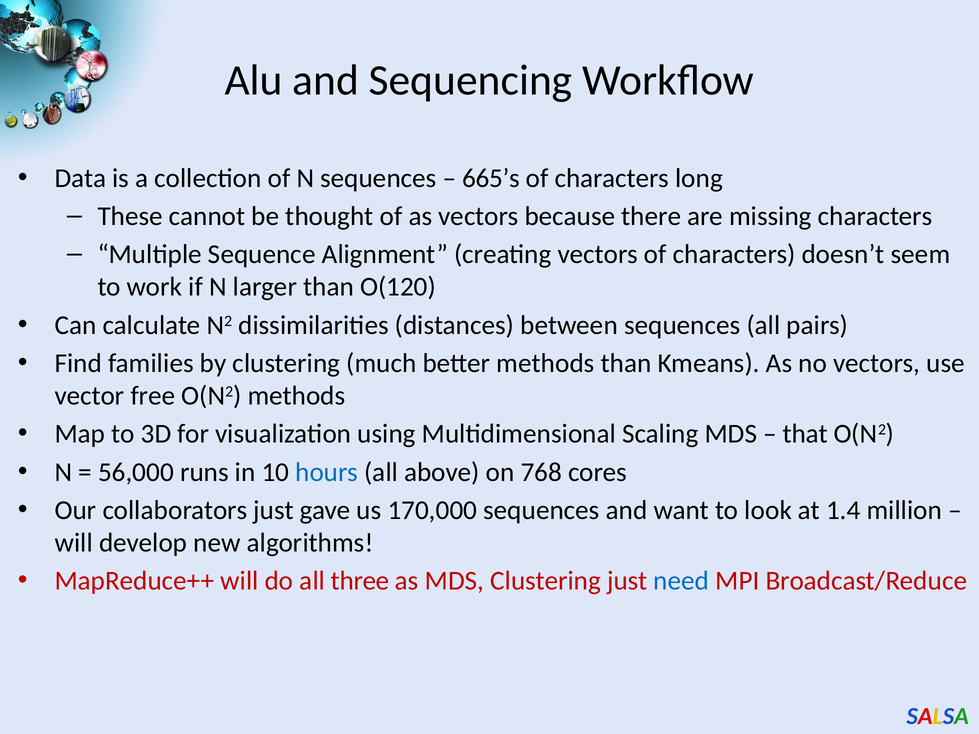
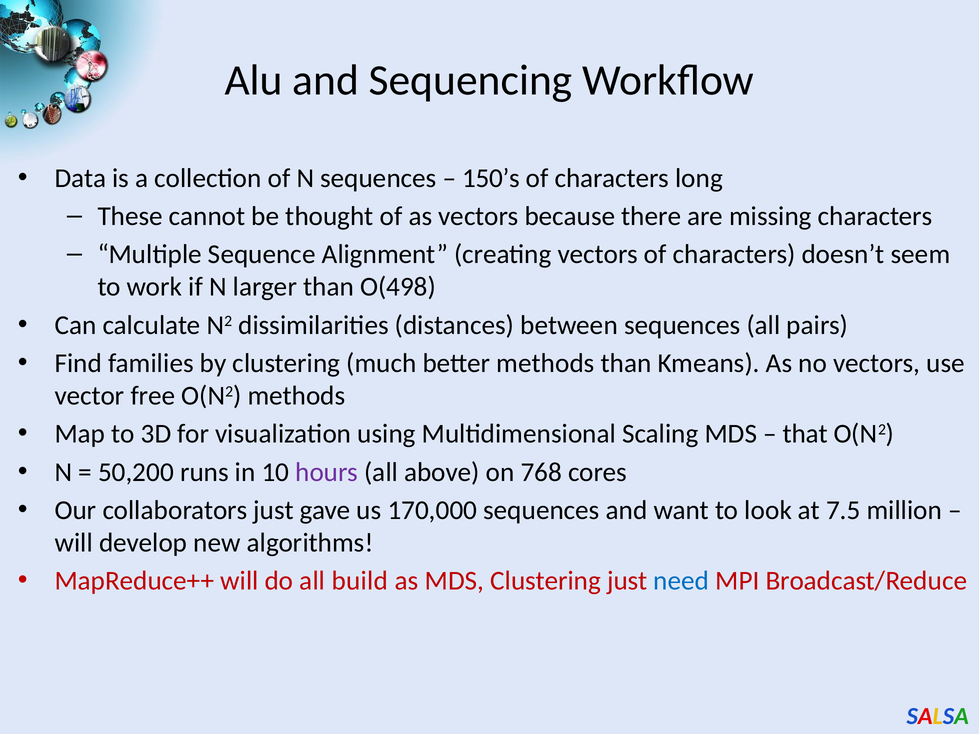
665’s: 665’s -> 150’s (491, 178)
O(120: O(120 -> O(498 (398, 287)
56,000: 56,000 -> 50,200 (136, 472)
hours colour: blue -> purple (327, 472)
1.4: 1.4 -> 7.5 (843, 510)
three: three -> build (360, 581)
